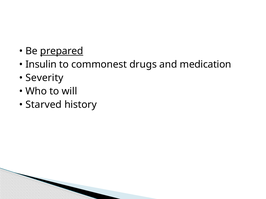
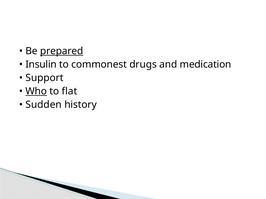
Severity: Severity -> Support (45, 78)
Who underline: none -> present (36, 91)
will: will -> flat (69, 91)
Starved: Starved -> Sudden (44, 105)
